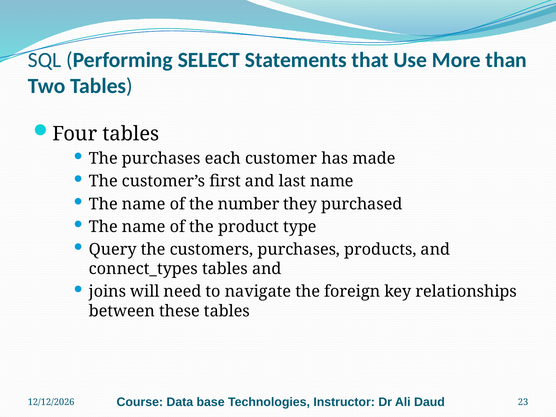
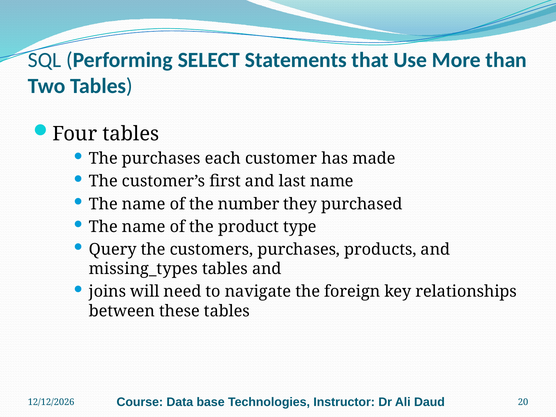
connect_types: connect_types -> missing_types (143, 269)
23: 23 -> 20 (523, 402)
